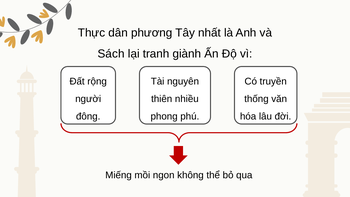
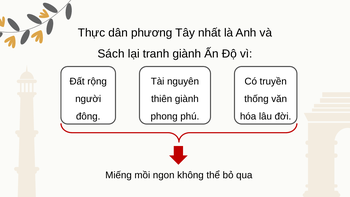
thiên nhiều: nhiều -> giành (187, 99)
